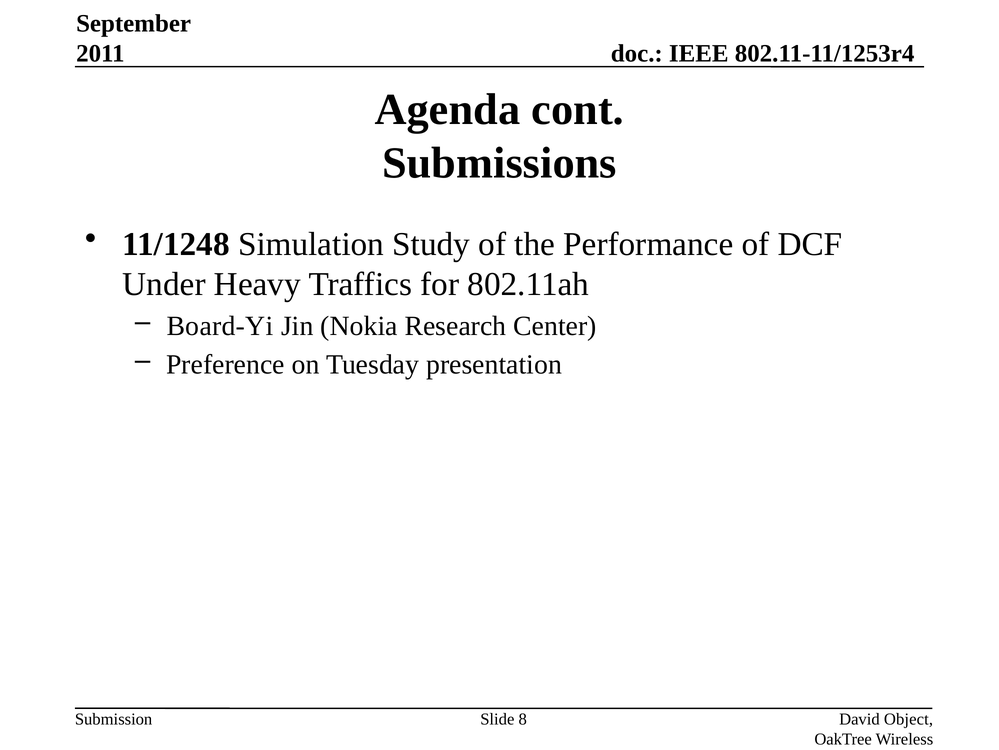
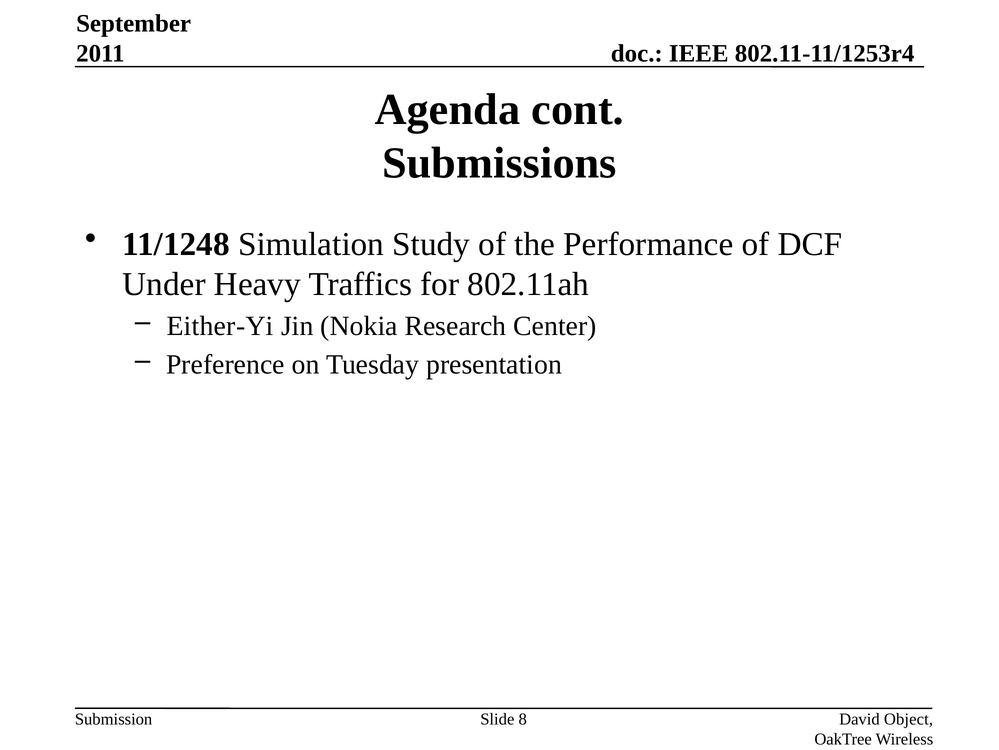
Board-Yi: Board-Yi -> Either-Yi (220, 326)
